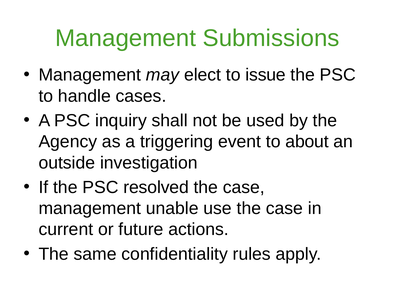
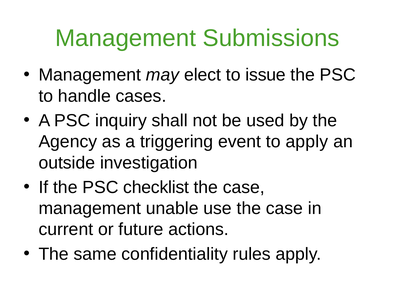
to about: about -> apply (307, 142)
resolved: resolved -> checklist (156, 187)
